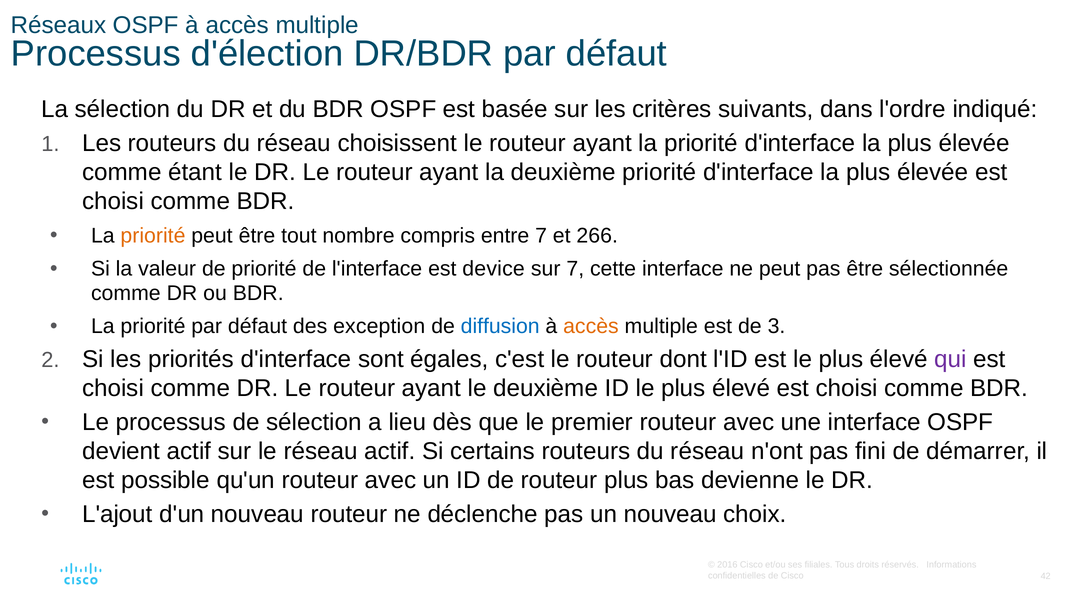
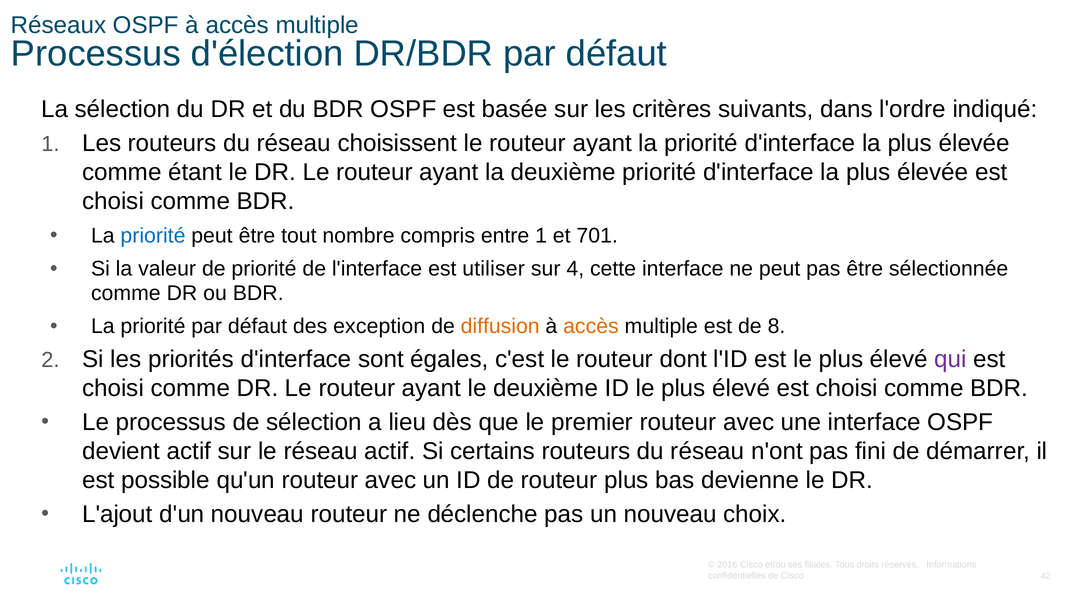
priorité colour: orange -> blue (153, 236)
entre 7: 7 -> 1 (541, 236)
266: 266 -> 701 (597, 236)
device: device -> utiliser (494, 269)
sur 7: 7 -> 4 (575, 269)
diffusion colour: blue -> orange (500, 326)
3: 3 -> 8 (776, 326)
